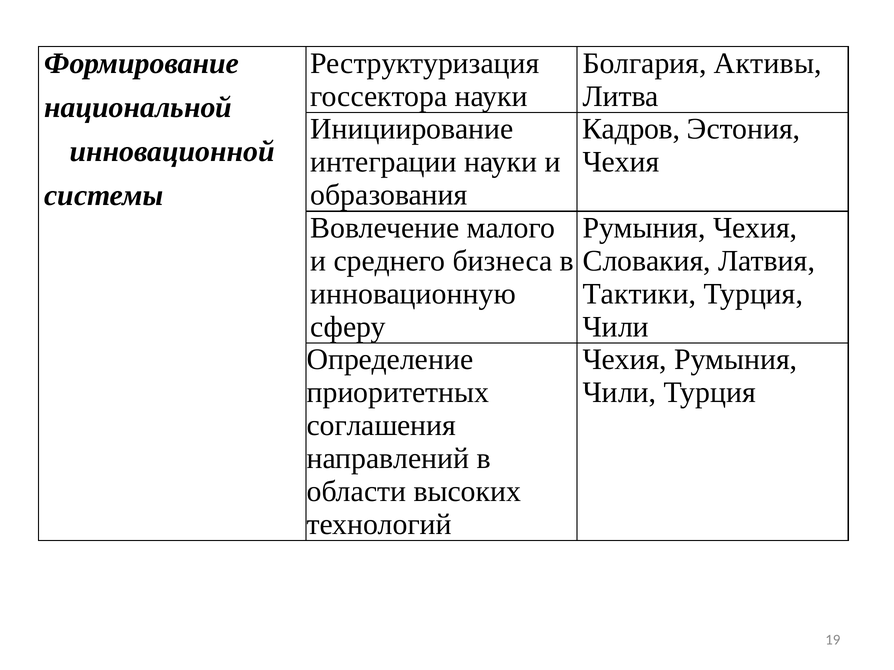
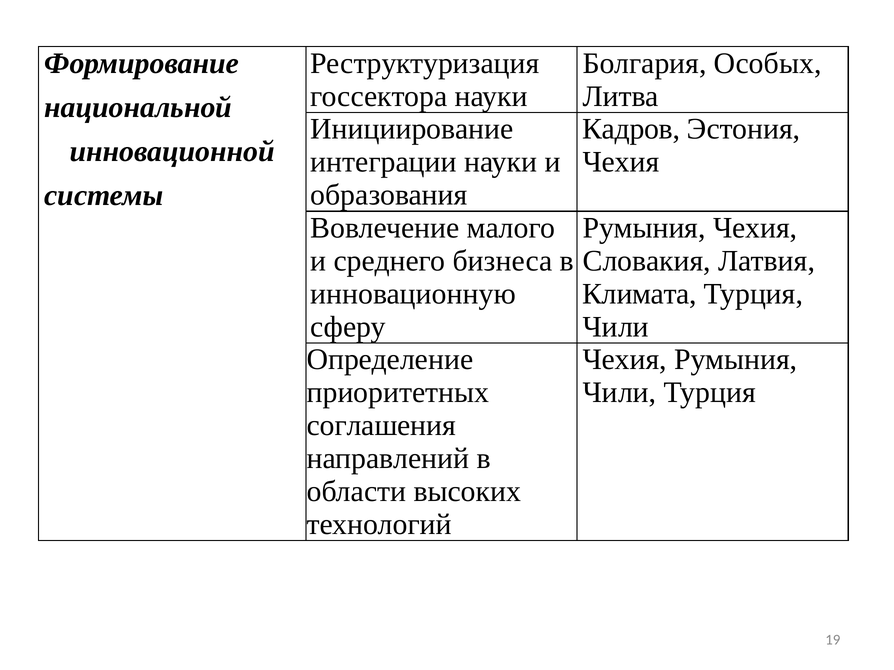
Активы: Активы -> Особых (768, 63)
Тактики: Тактики -> Климата (640, 294)
